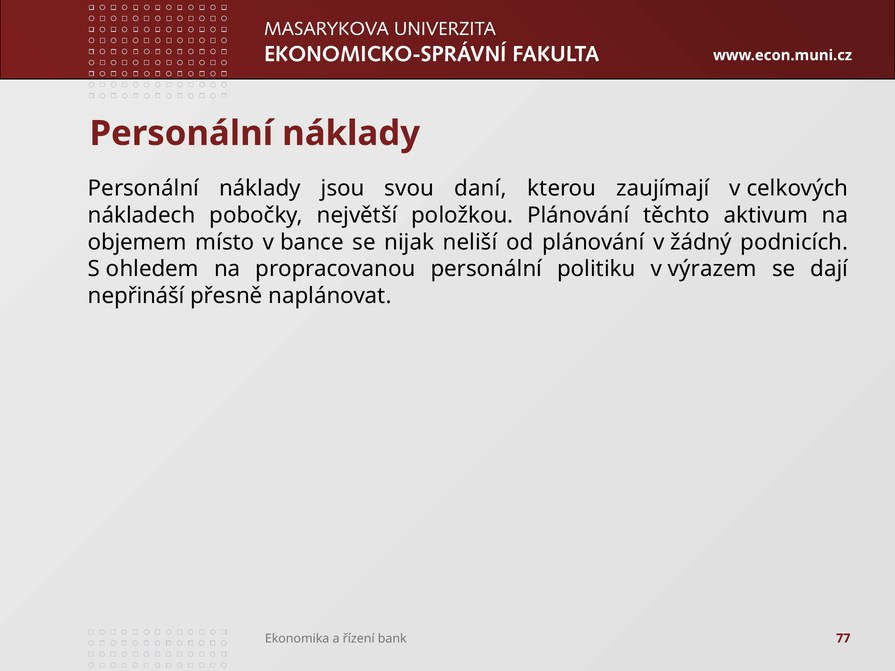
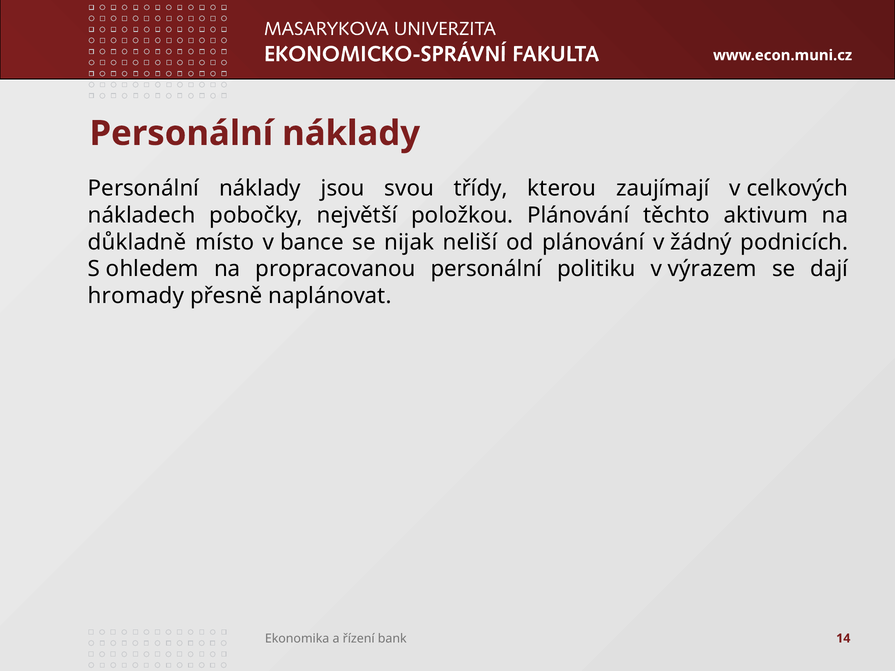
daní: daní -> třídy (481, 189)
objemem: objemem -> důkladně (137, 242)
nepřináší: nepřináší -> hromady (136, 296)
77: 77 -> 14 (843, 639)
